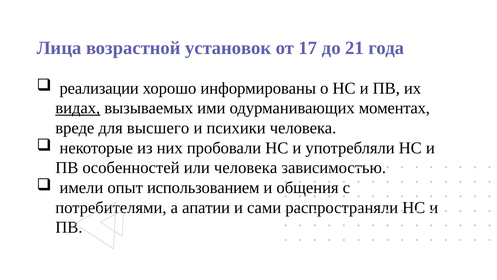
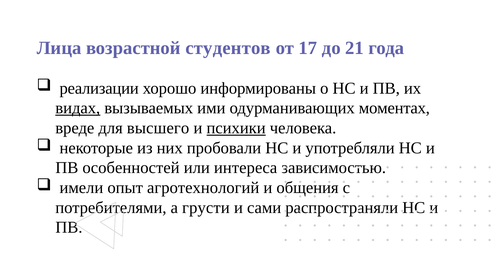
установок: установок -> студентов (228, 48)
психики underline: none -> present (236, 128)
или человека: человека -> интереса (246, 168)
использованием: использованием -> агротехнологий (203, 188)
апатии: апатии -> грусти (206, 207)
